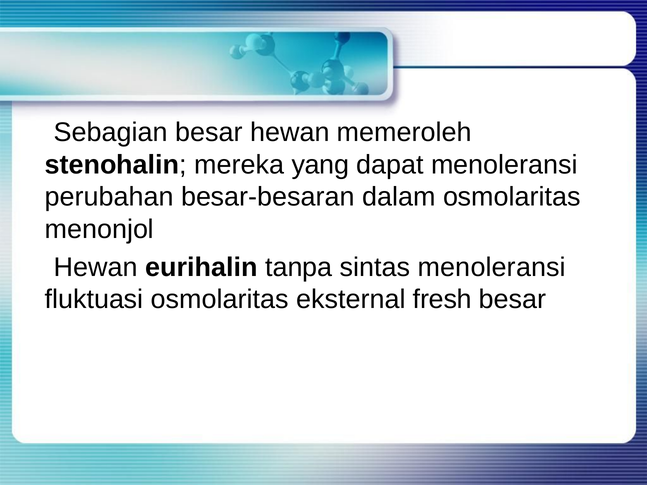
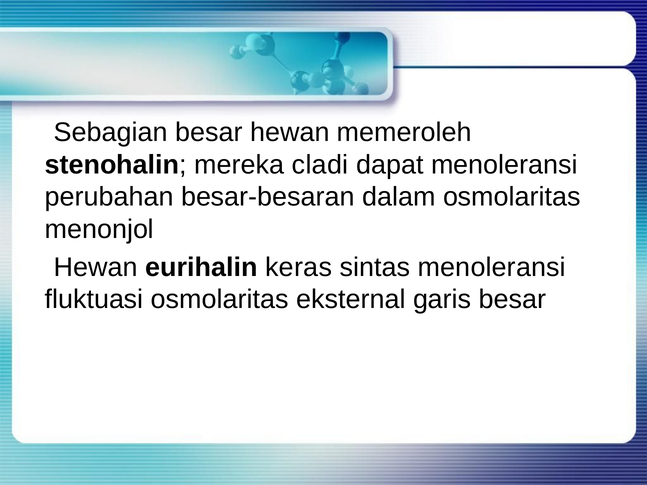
yang: yang -> cladi (320, 165)
tanpa: tanpa -> keras (299, 267)
fresh: fresh -> garis (442, 300)
